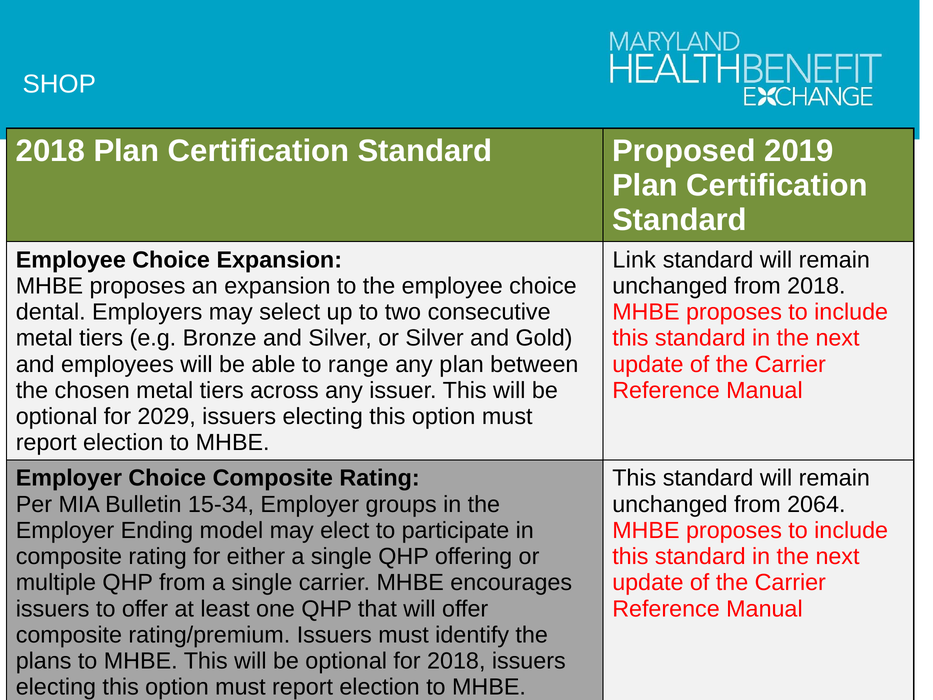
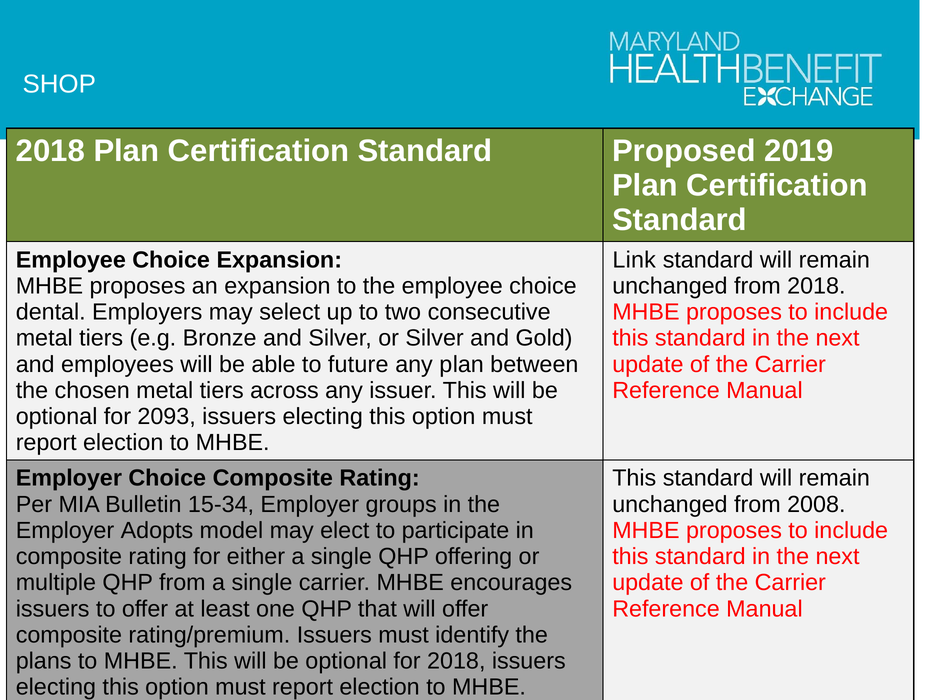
range: range -> future (358, 364)
2029: 2029 -> 2093 (167, 416)
2064: 2064 -> 2008 (816, 504)
Ending: Ending -> Adopts (157, 530)
